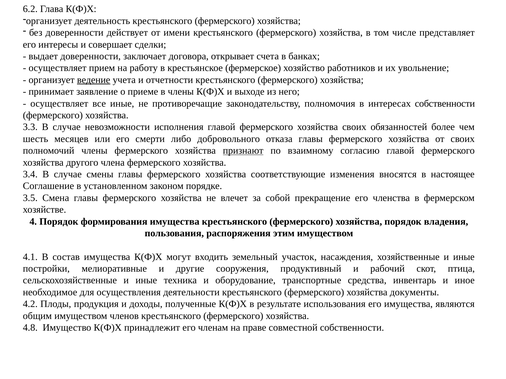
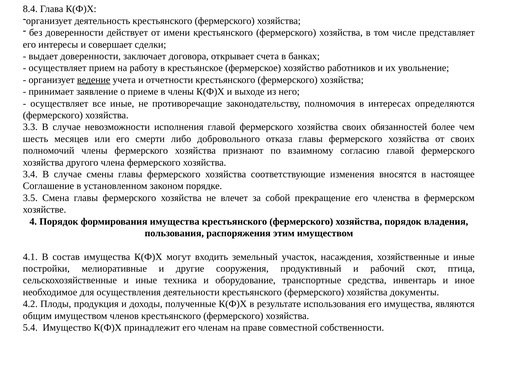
6.2: 6.2 -> 8.4 (30, 9)
интересах собственности: собственности -> определяются (445, 104)
признают underline: present -> none (243, 151)
4.8: 4.8 -> 5.4 (30, 328)
